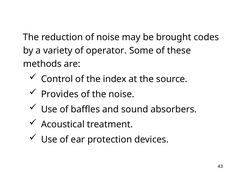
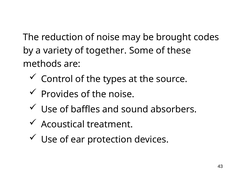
operator: operator -> together (106, 50)
index: index -> types (115, 79)
